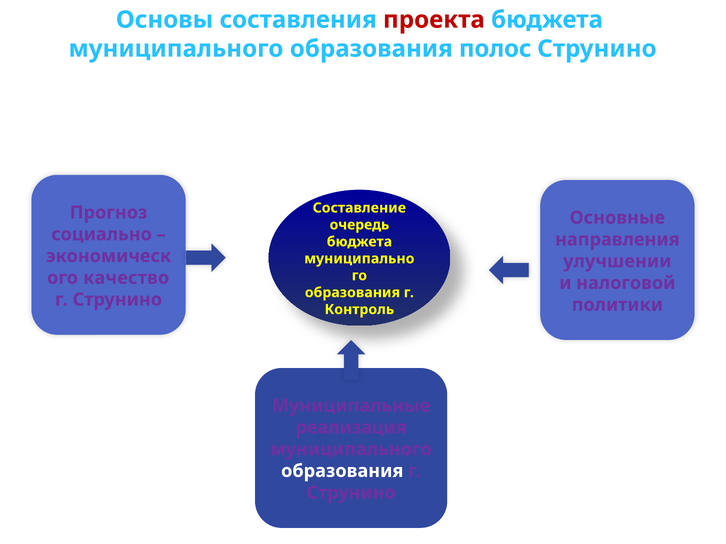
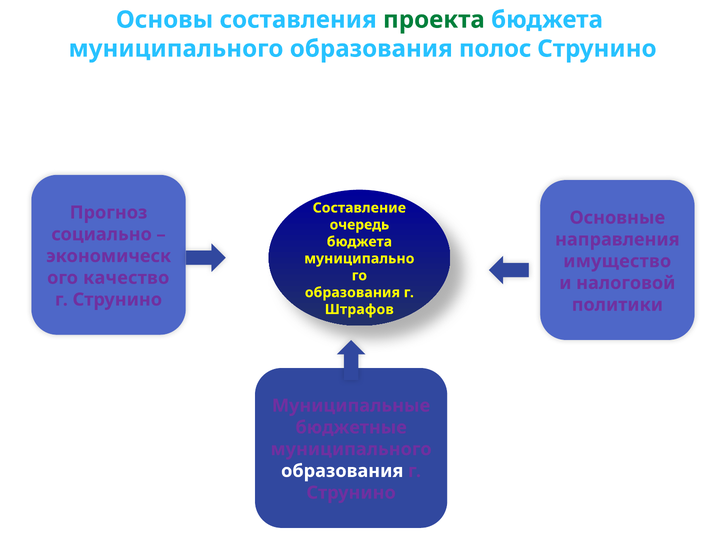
проекта colour: red -> green (434, 20)
улучшении: улучшении -> имущество (617, 261)
Контроль: Контроль -> Штрафов (359, 310)
реализация: реализация -> бюджетные (351, 428)
